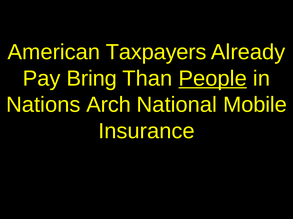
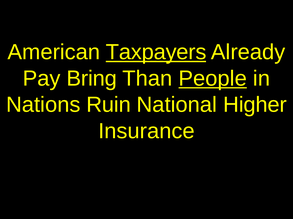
Taxpayers underline: none -> present (156, 52)
Arch: Arch -> Ruin (109, 105)
Mobile: Mobile -> Higher (255, 105)
